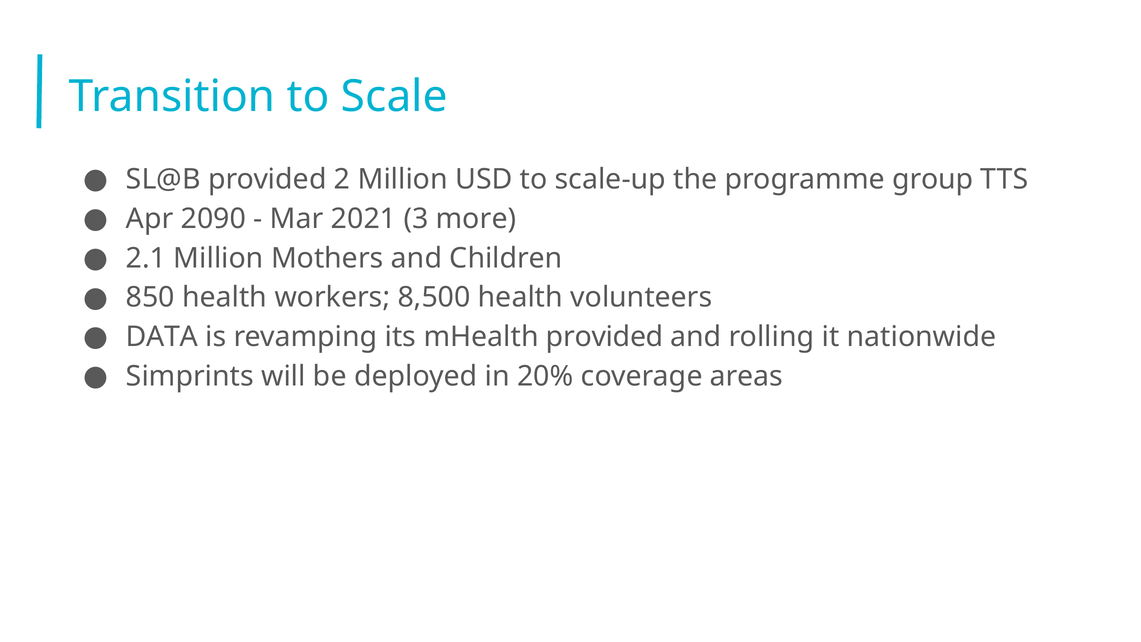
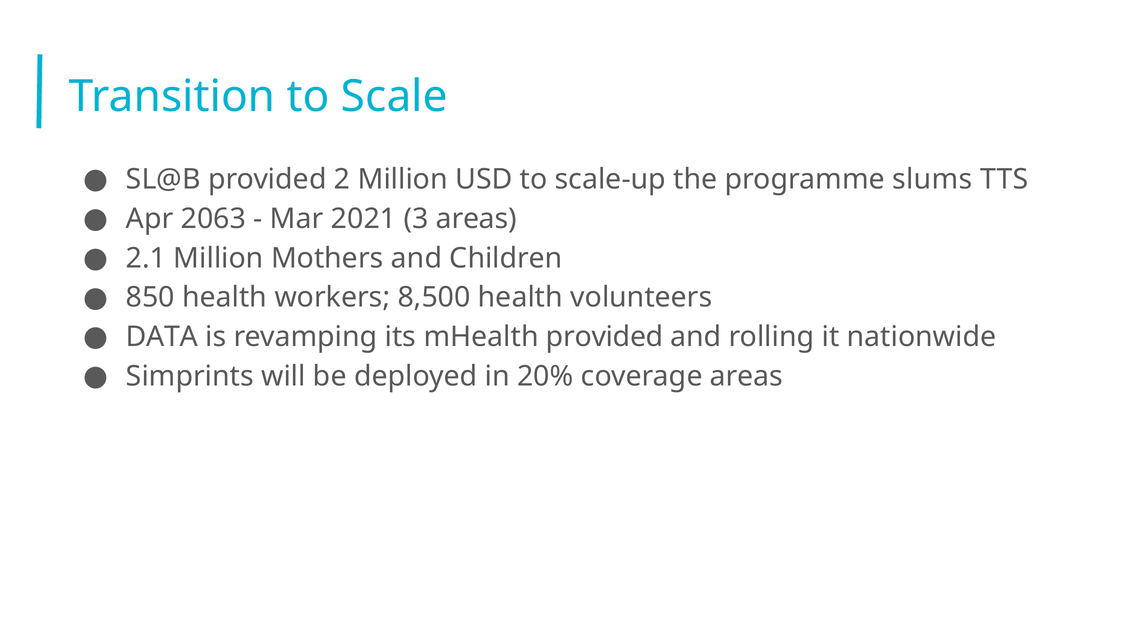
group: group -> slums (932, 179)
2090: 2090 -> 2063 (213, 219)
3 more: more -> areas (476, 219)
